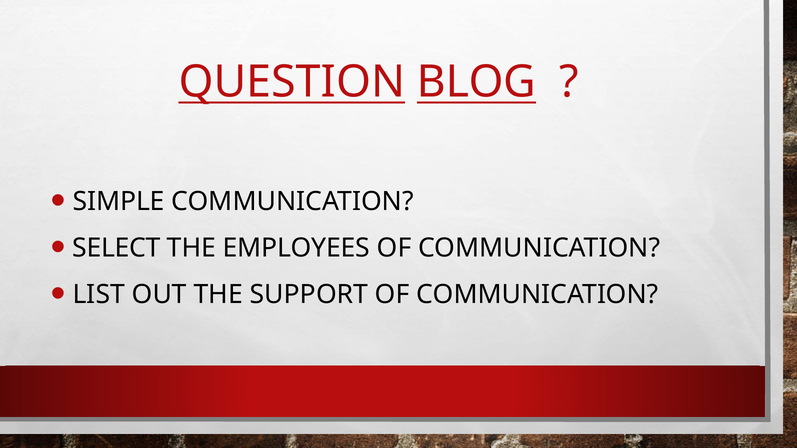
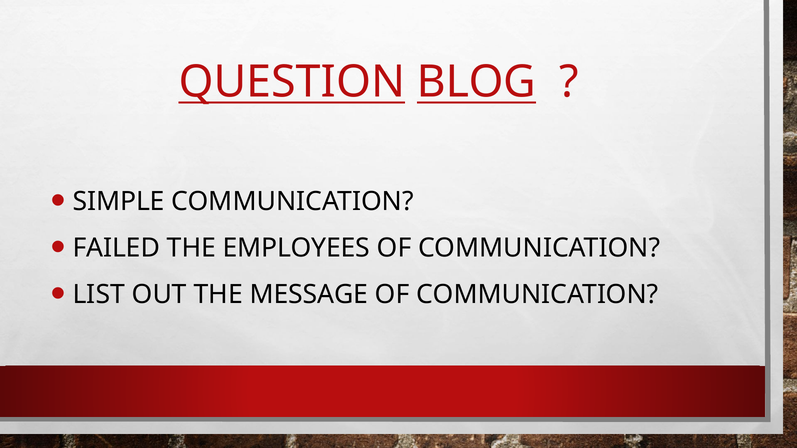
SELECT: SELECT -> FAILED (116, 248)
SUPPORT: SUPPORT -> MESSAGE (309, 295)
